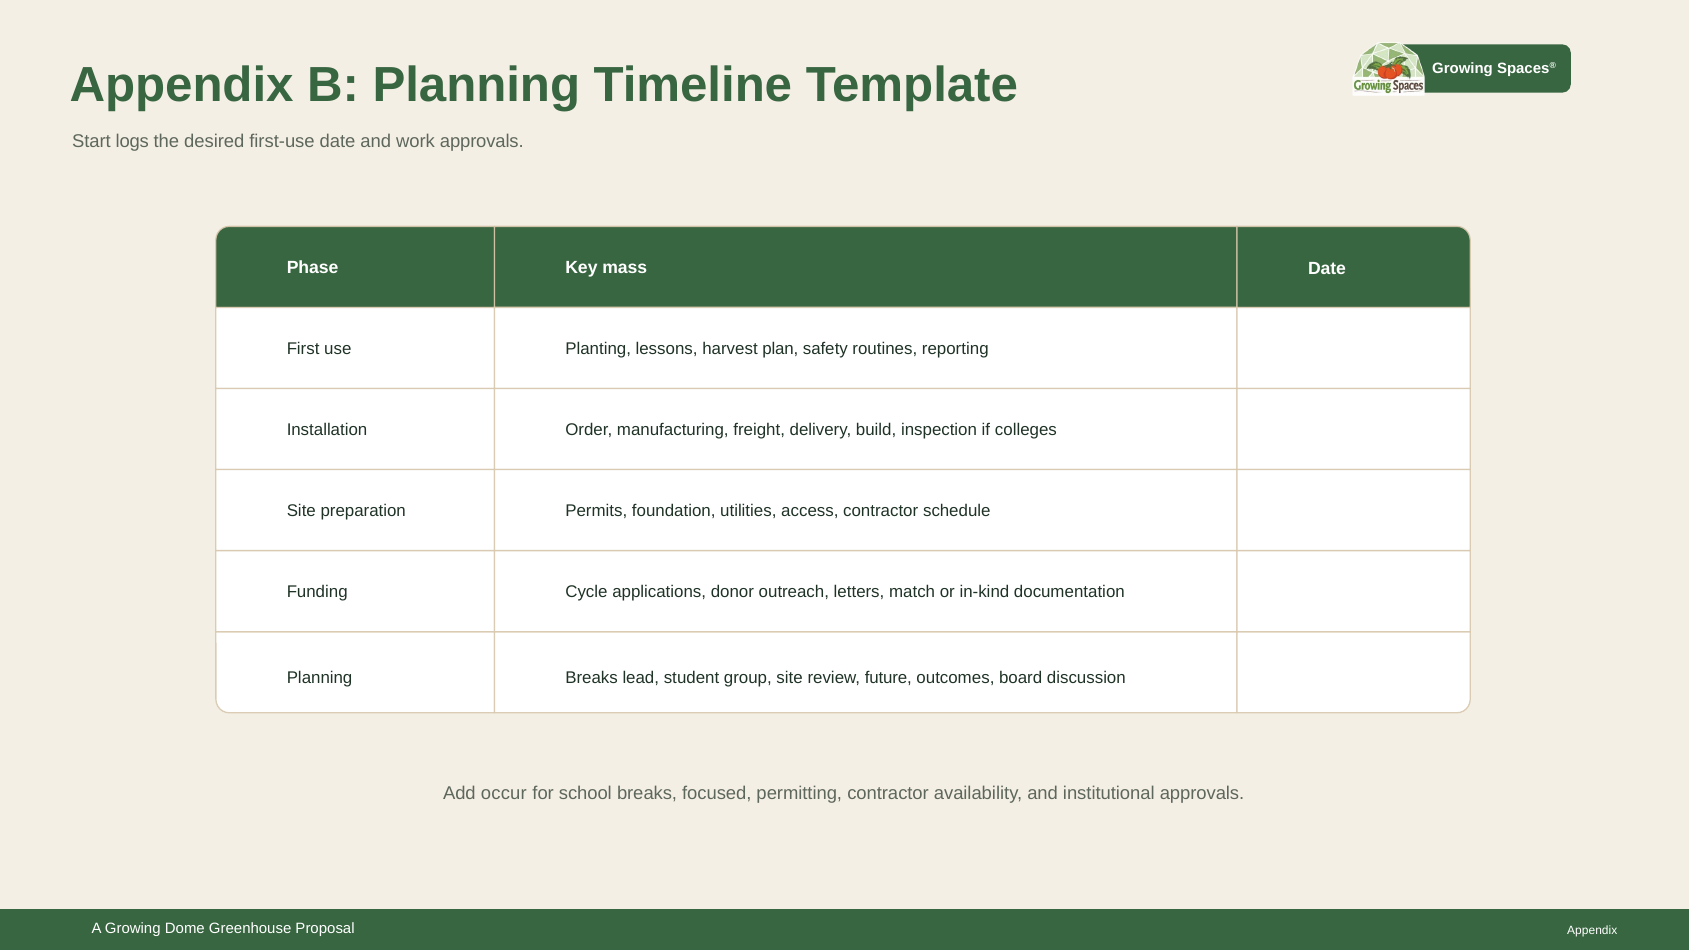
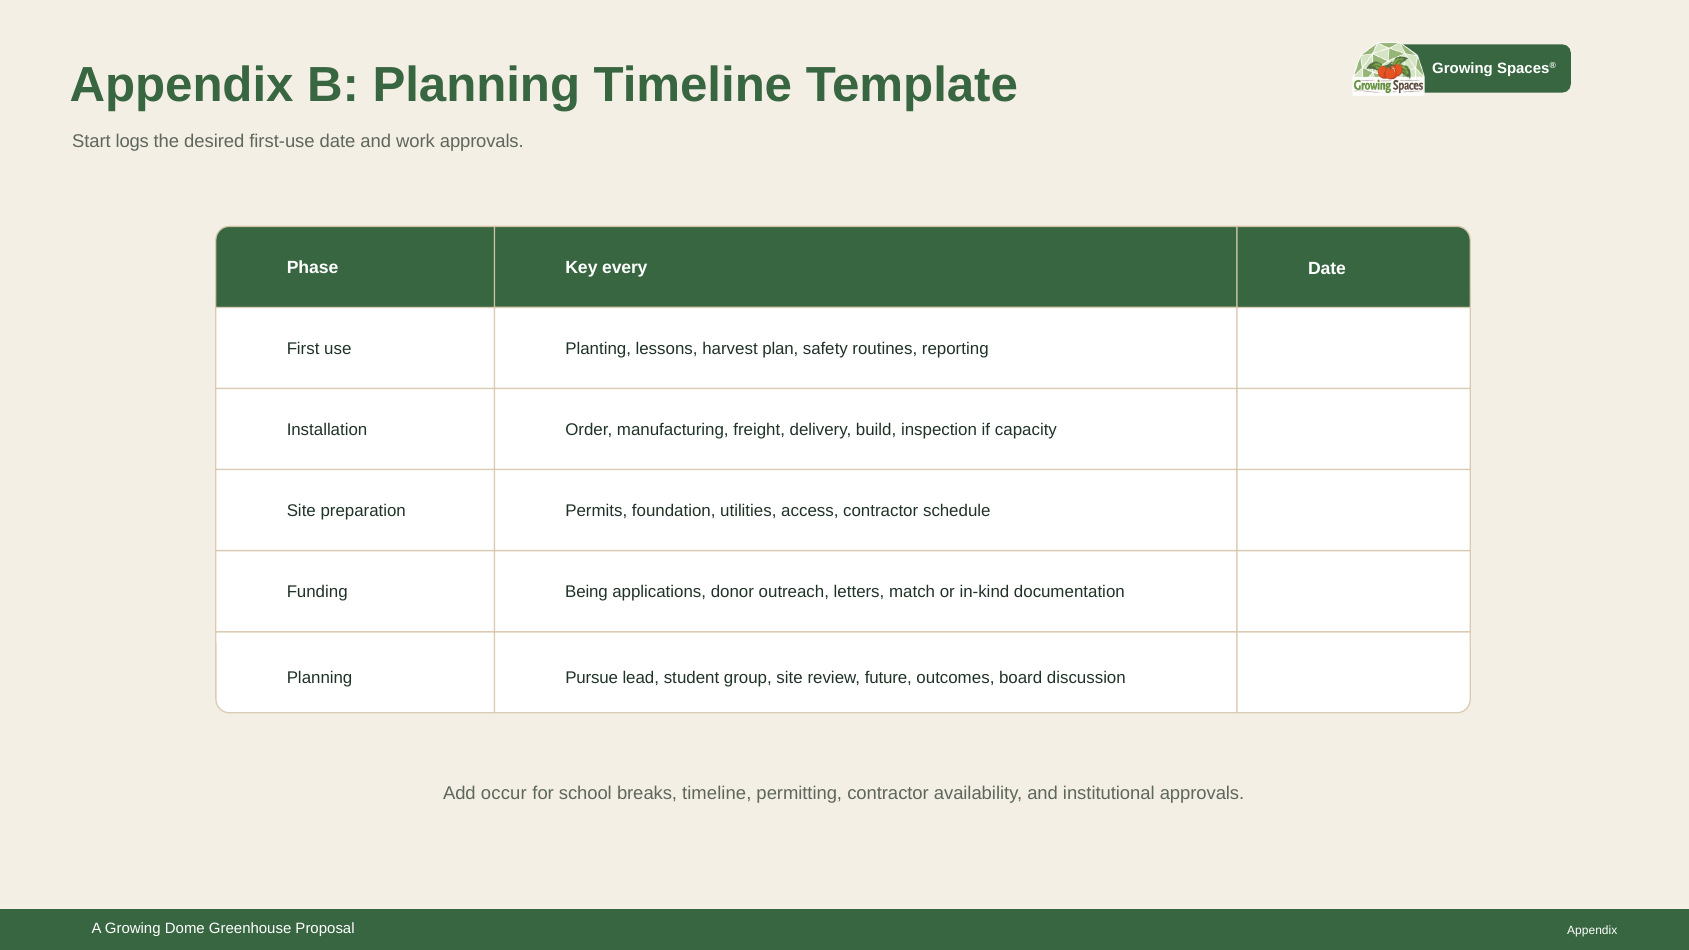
mass: mass -> every (625, 268)
colleges: colleges -> capacity (1026, 430)
Cycle: Cycle -> Being (587, 592)
Planning Breaks: Breaks -> Pursue (592, 678)
breaks focused: focused -> timeline (717, 794)
